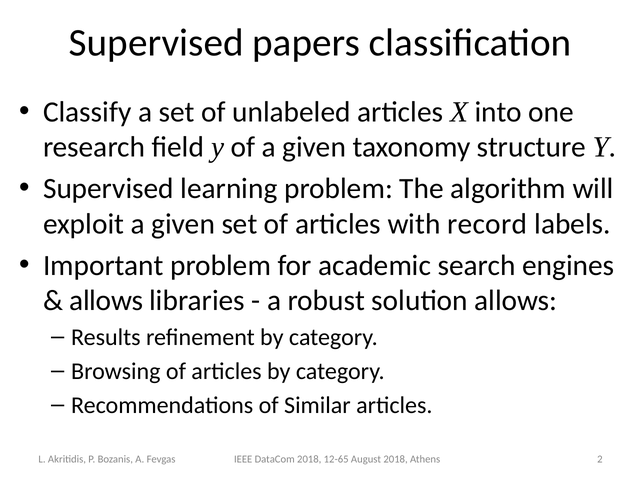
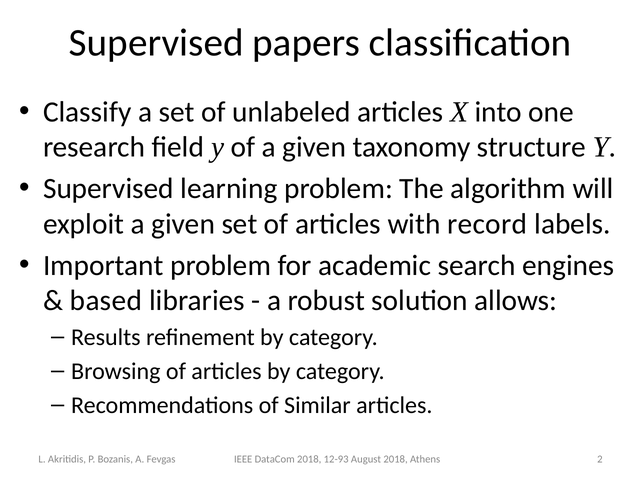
allows: allows -> based (106, 301)
12-65: 12-65 -> 12-93 (336, 459)
